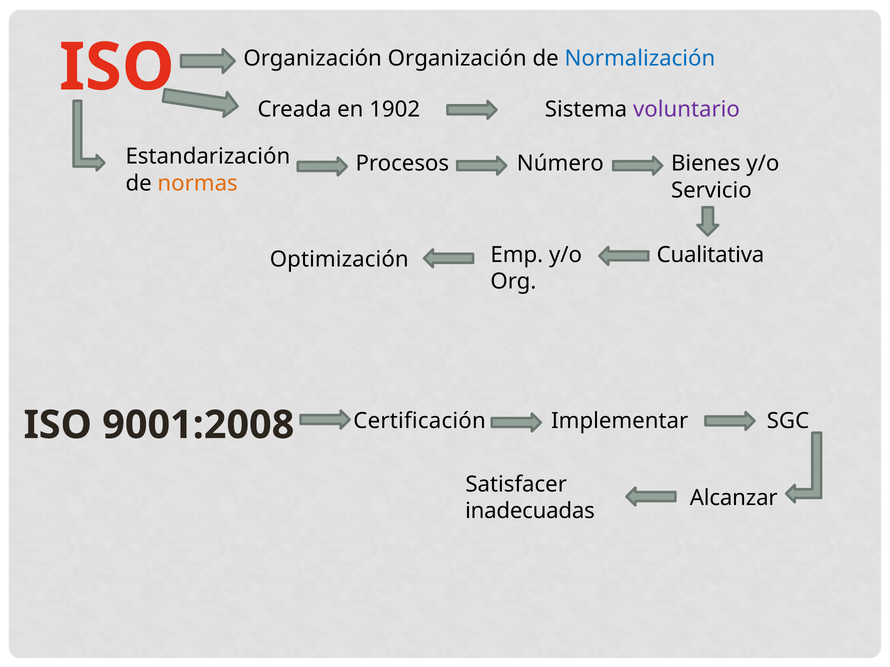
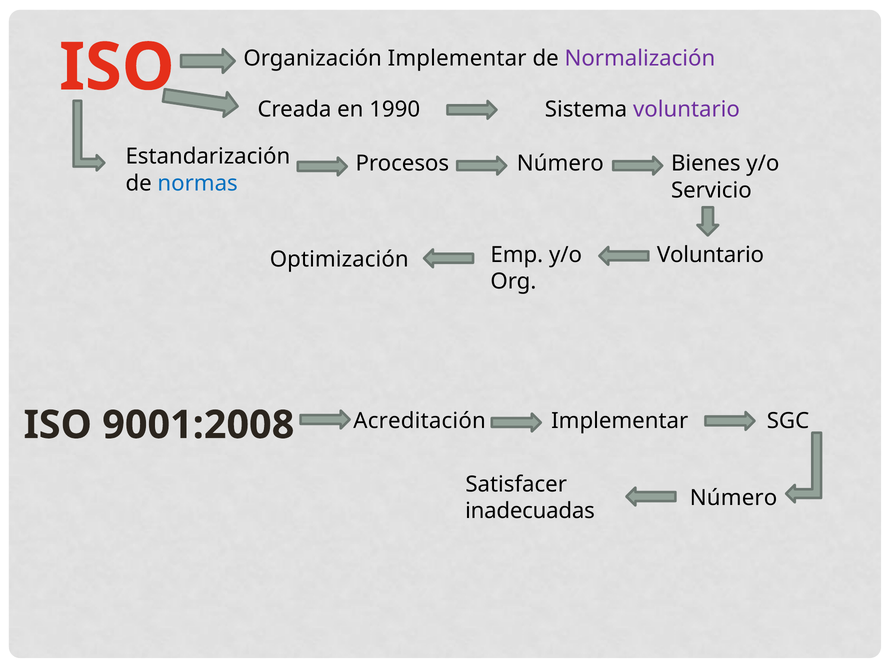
Organización Organización: Organización -> Implementar (457, 59)
Normalización colour: blue -> purple (640, 59)
1902: 1902 -> 1990 (395, 110)
normas colour: orange -> blue (198, 183)
Cualitativa: Cualitativa -> Voluntario (711, 255)
Certificación: Certificación -> Acreditación (420, 421)
Alcanzar: Alcanzar -> Número (734, 498)
